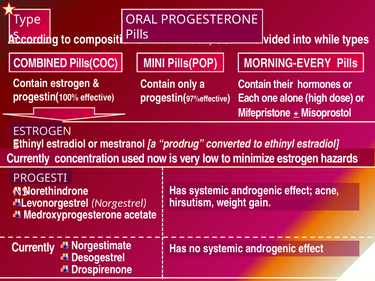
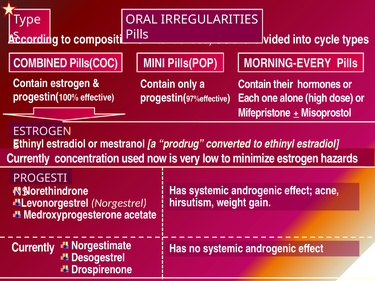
PROGESTERONE: PROGESTERONE -> IRREGULARITIES (210, 20)
while: while -> cycle (327, 39)
